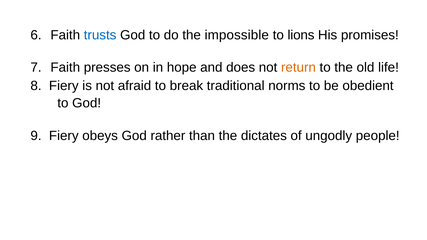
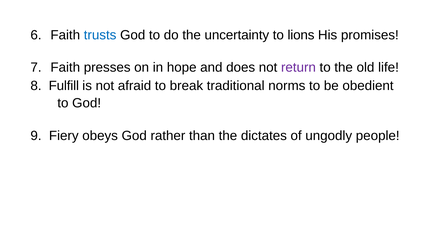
impossible: impossible -> uncertainty (237, 35)
return colour: orange -> purple (298, 68)
8 Fiery: Fiery -> Fulfill (64, 86)
